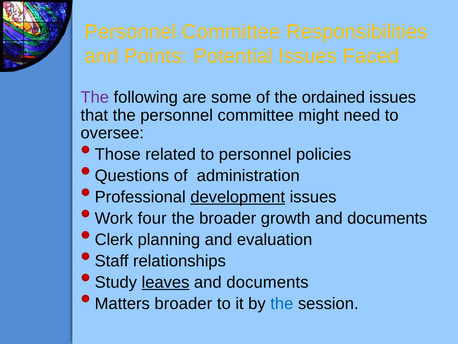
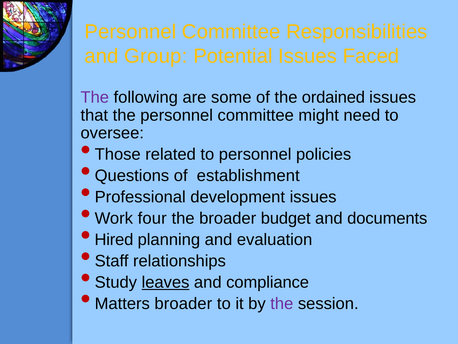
Points: Points -> Group (156, 56)
administration: administration -> establishment (248, 176)
development underline: present -> none (238, 197)
growth: growth -> budget (286, 218)
Clerk: Clerk -> Hired (114, 239)
documents: documents -> compliance (268, 282)
the colour: blue -> purple (282, 303)
